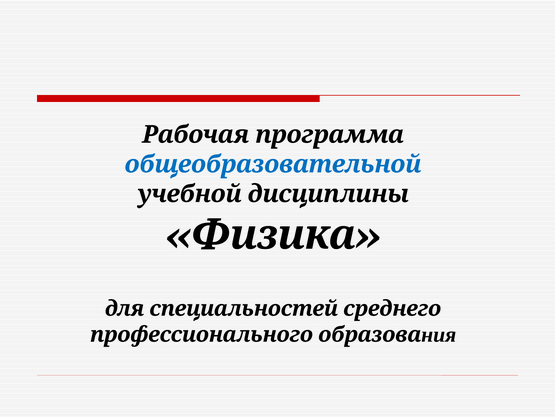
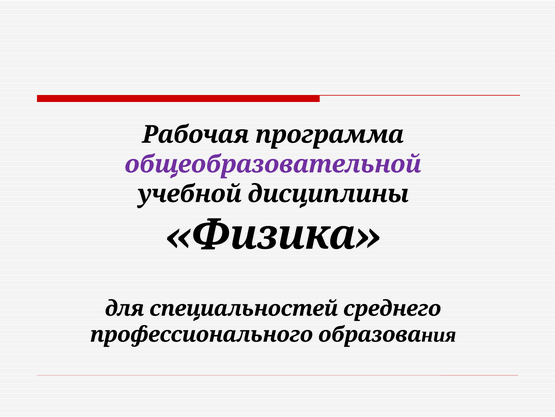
общеобразовательной colour: blue -> purple (273, 164)
